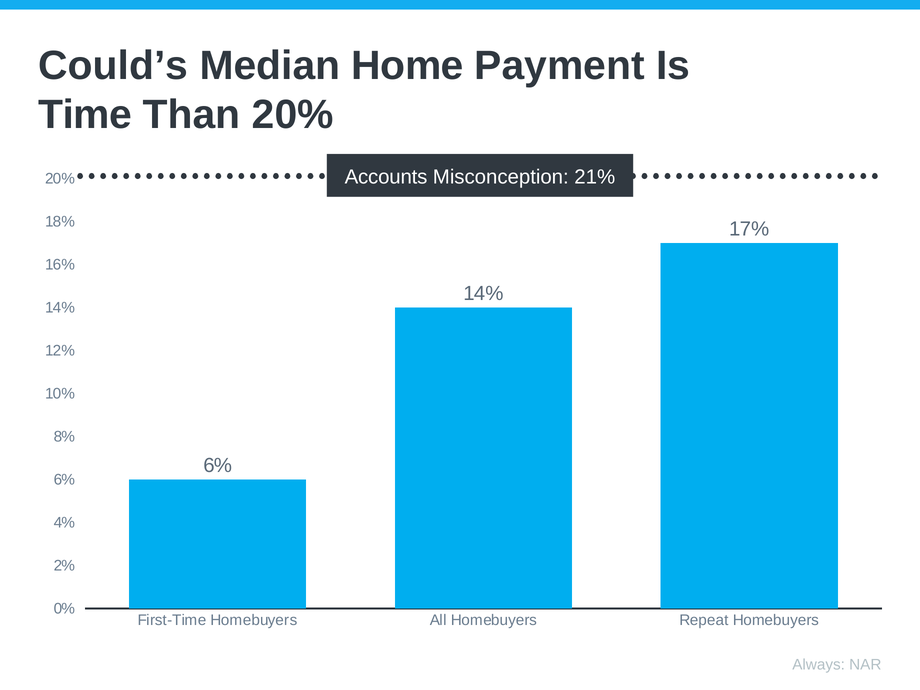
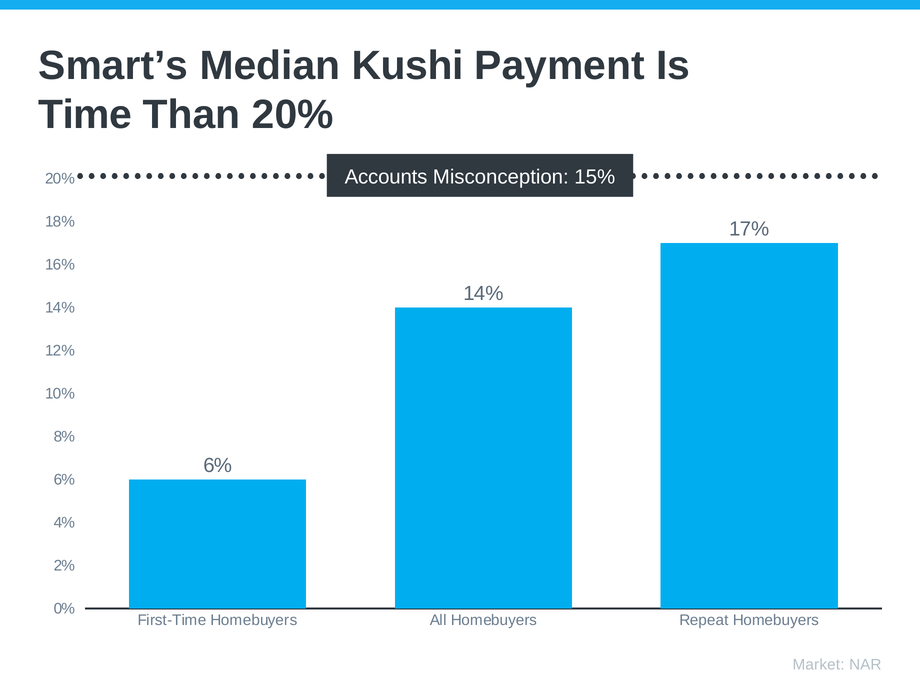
Could’s: Could’s -> Smart’s (113, 66)
Home: Home -> Kushi (408, 66)
21%: 21% -> 15% (595, 177)
Always: Always -> Market (819, 665)
